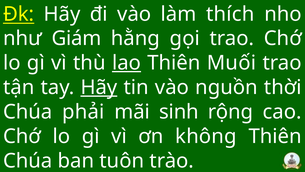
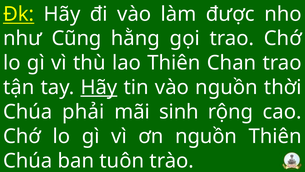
thích: thích -> được (230, 14)
Giám: Giám -> Cũng (76, 38)
lao underline: present -> none (126, 63)
Muối: Muối -> Chan (232, 63)
ơn không: không -> nguồn (206, 136)
